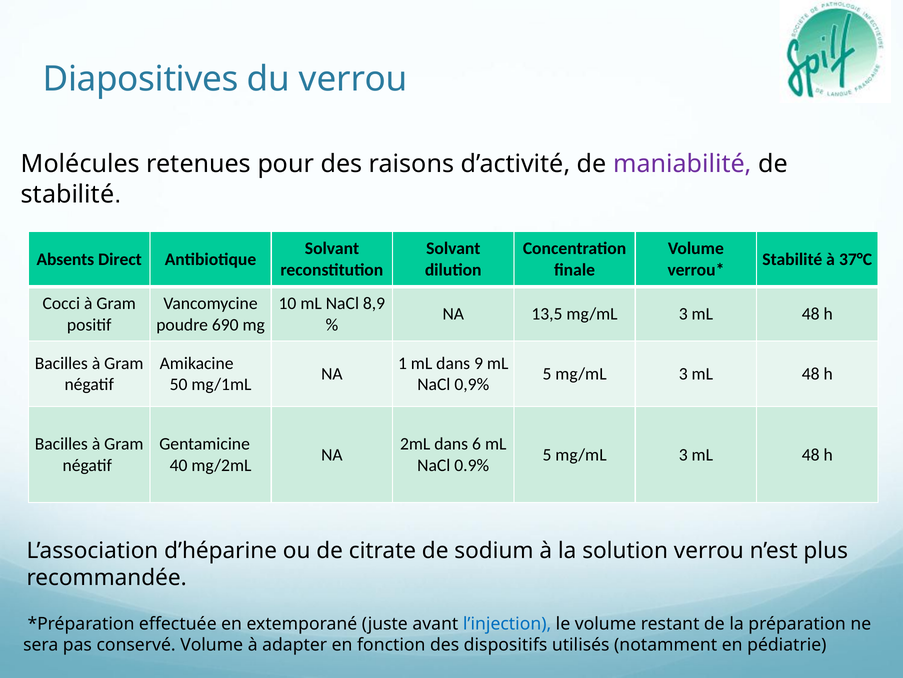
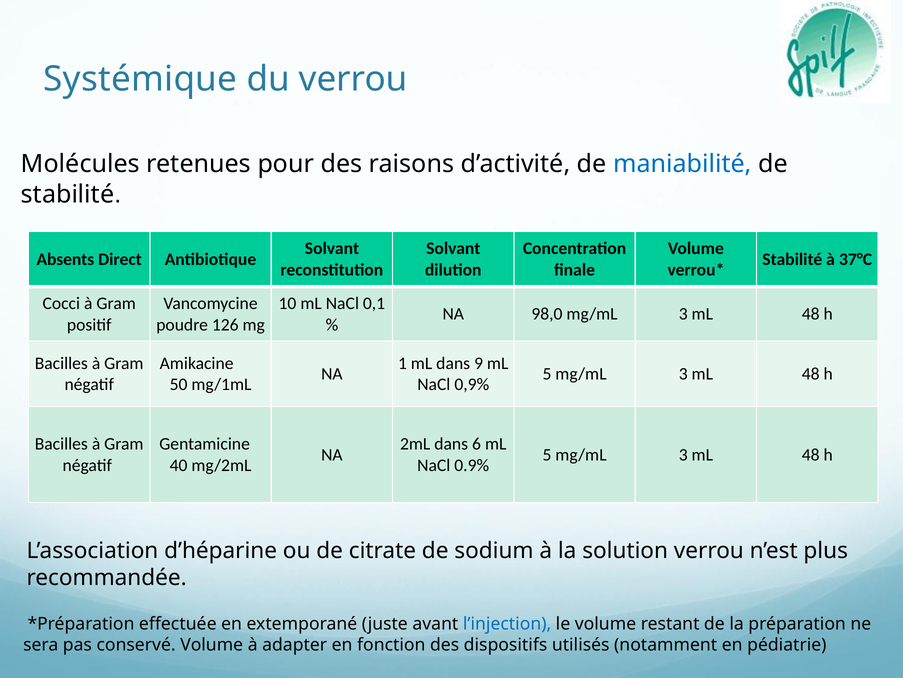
Diapositives: Diapositives -> Systémique (140, 79)
maniabilité colour: purple -> blue (682, 164)
8,9: 8,9 -> 0,1 (374, 303)
13,5: 13,5 -> 98,0 (547, 314)
690: 690 -> 126 (225, 324)
